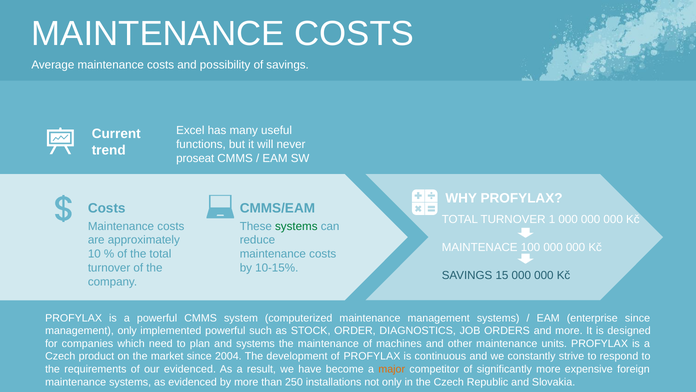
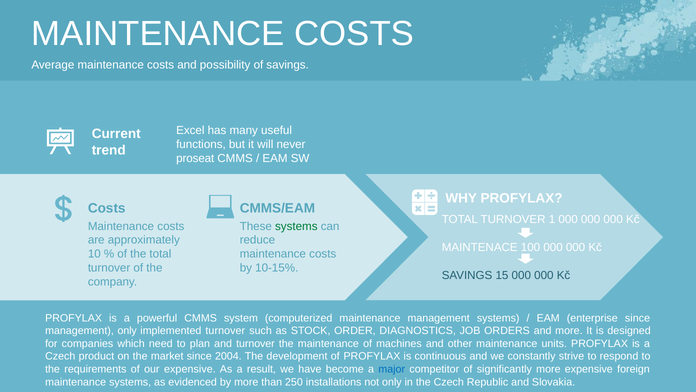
implemented powerful: powerful -> turnover (225, 330)
and systems: systems -> turnover (255, 343)
our evidenced: evidenced -> expensive (190, 369)
major colour: orange -> blue (392, 369)
